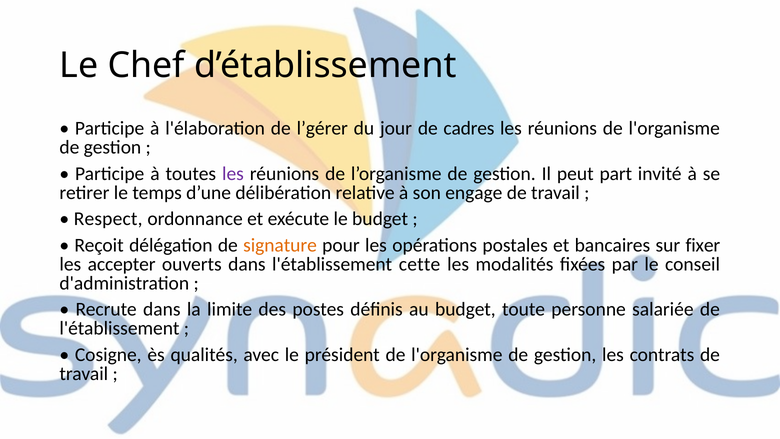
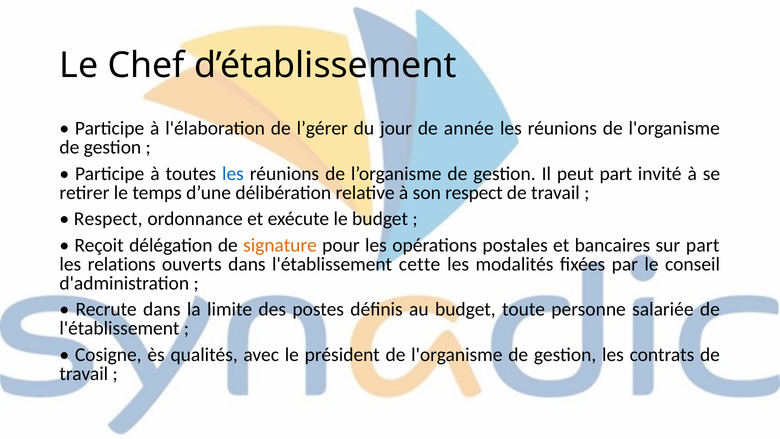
cadres: cadres -> année (469, 128)
les colour: purple -> blue (233, 174)
son engage: engage -> respect (474, 193)
sur fixer: fixer -> part (703, 245)
accepter: accepter -> relations (122, 264)
